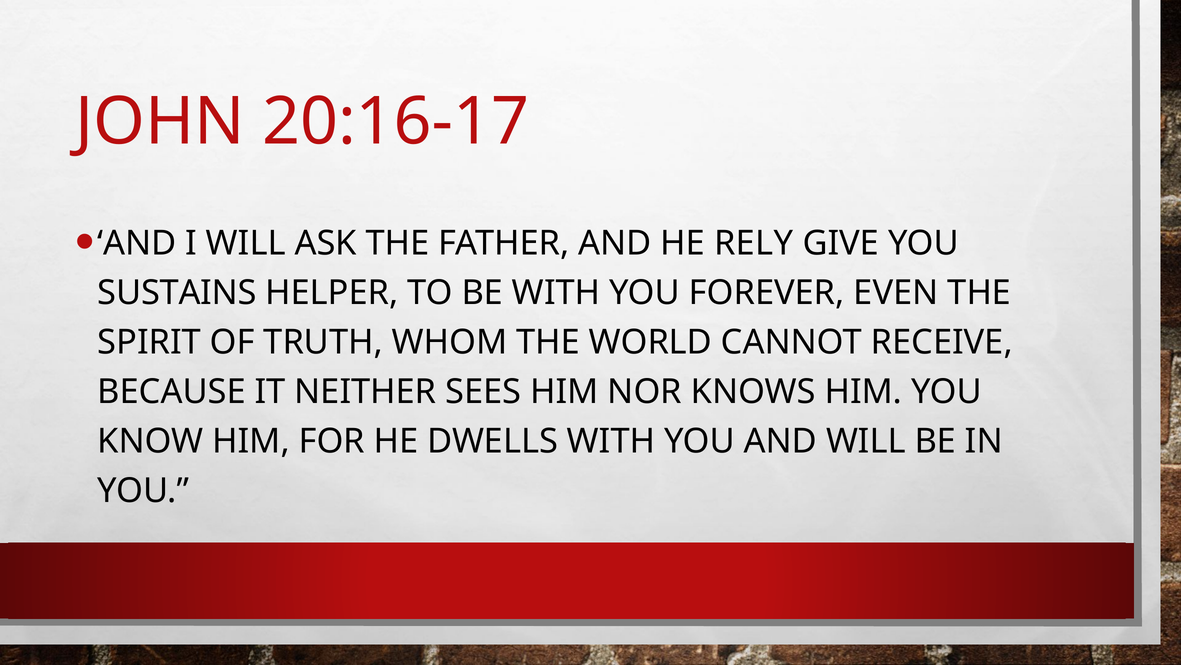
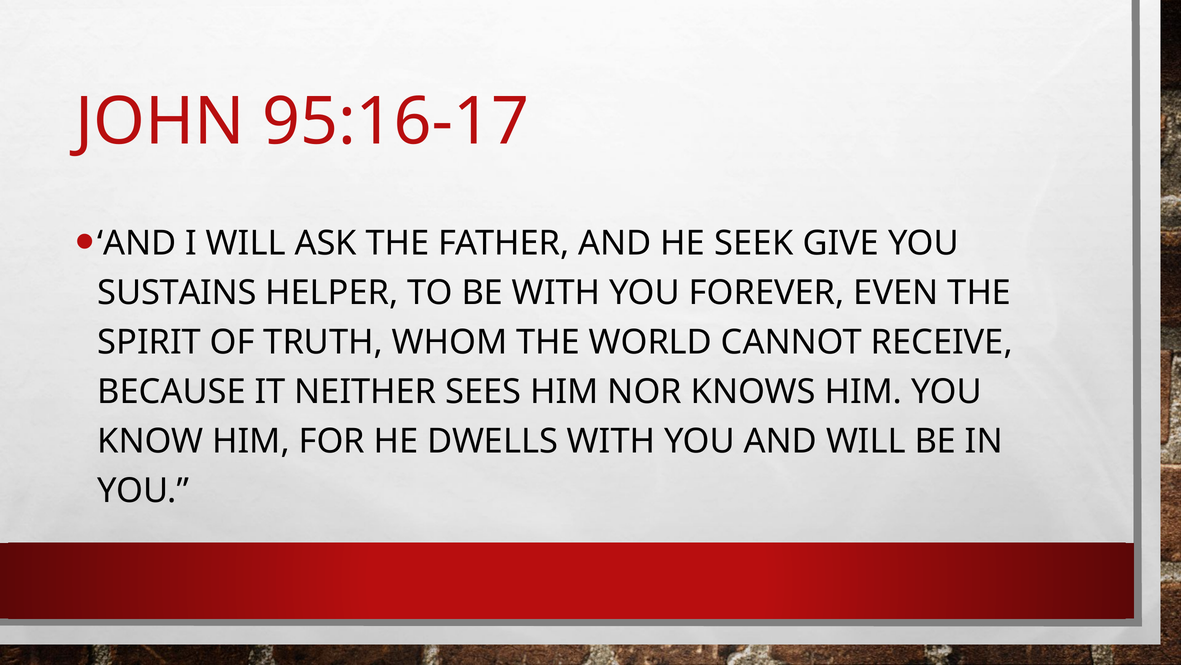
20:16-17: 20:16-17 -> 95:16-17 (396, 122)
RELY: RELY -> SEEK (754, 243)
